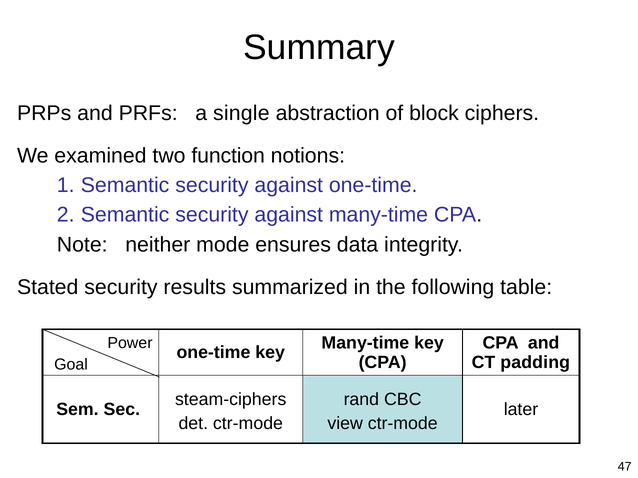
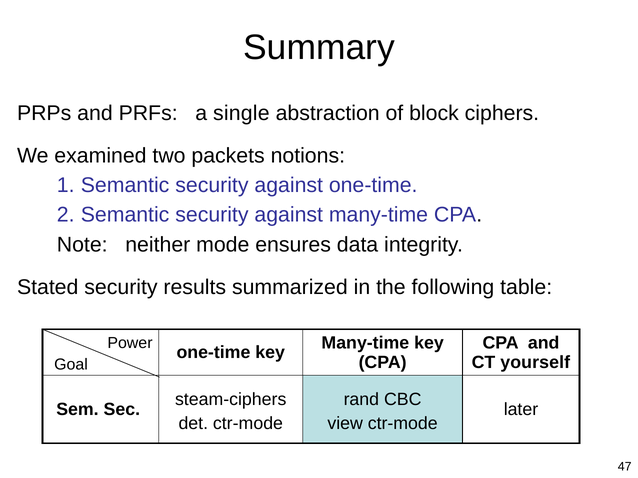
function: function -> packets (228, 156)
padding: padding -> yourself (535, 363)
